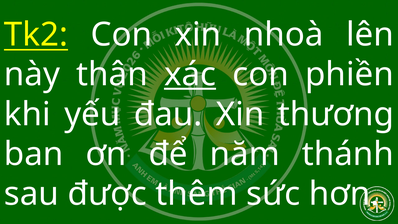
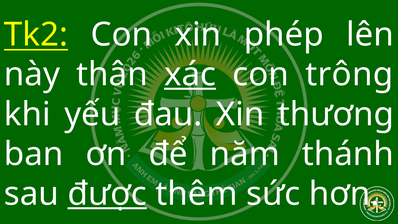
nhoà: nhoà -> phép (284, 35)
phiền: phiền -> trông (349, 74)
được underline: none -> present (107, 194)
